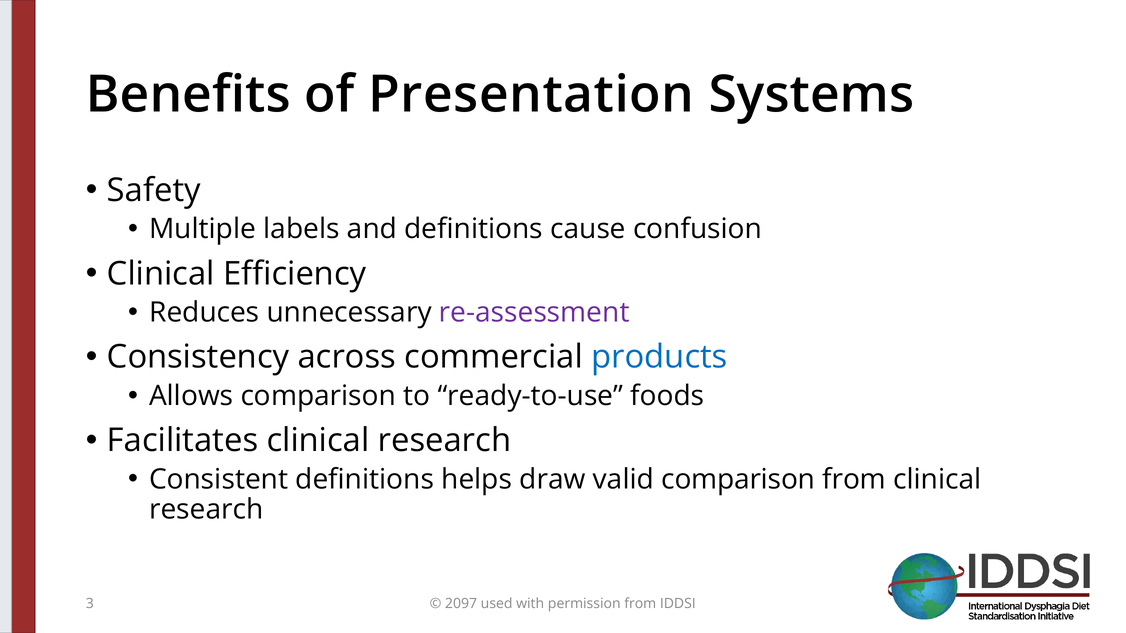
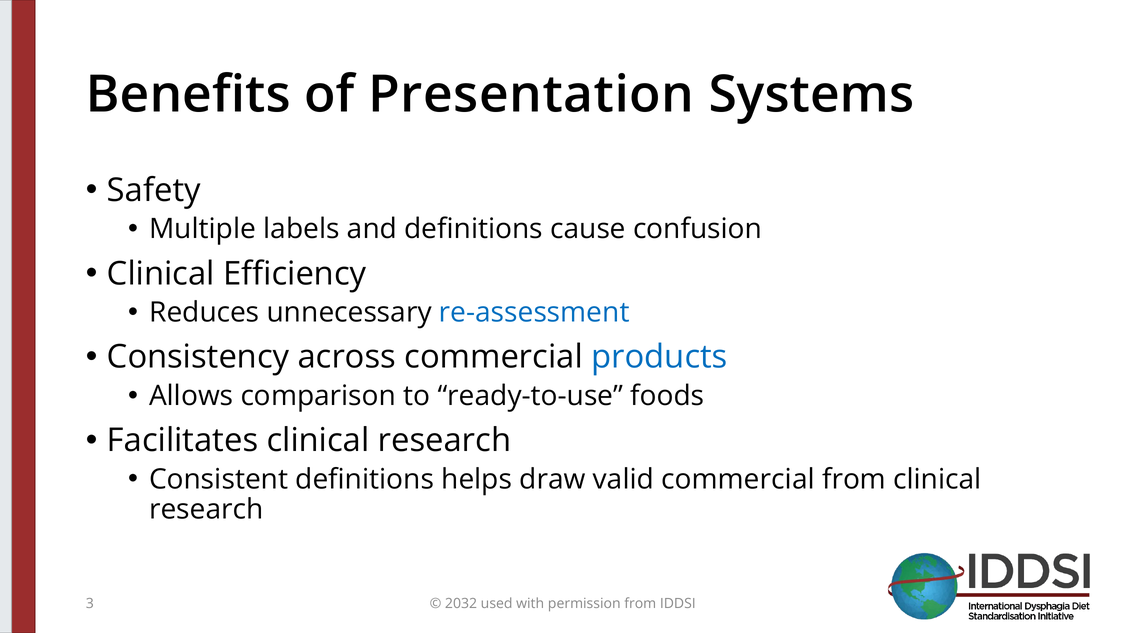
re-assessment colour: purple -> blue (534, 313)
valid comparison: comparison -> commercial (738, 480)
2097: 2097 -> 2032 (461, 604)
